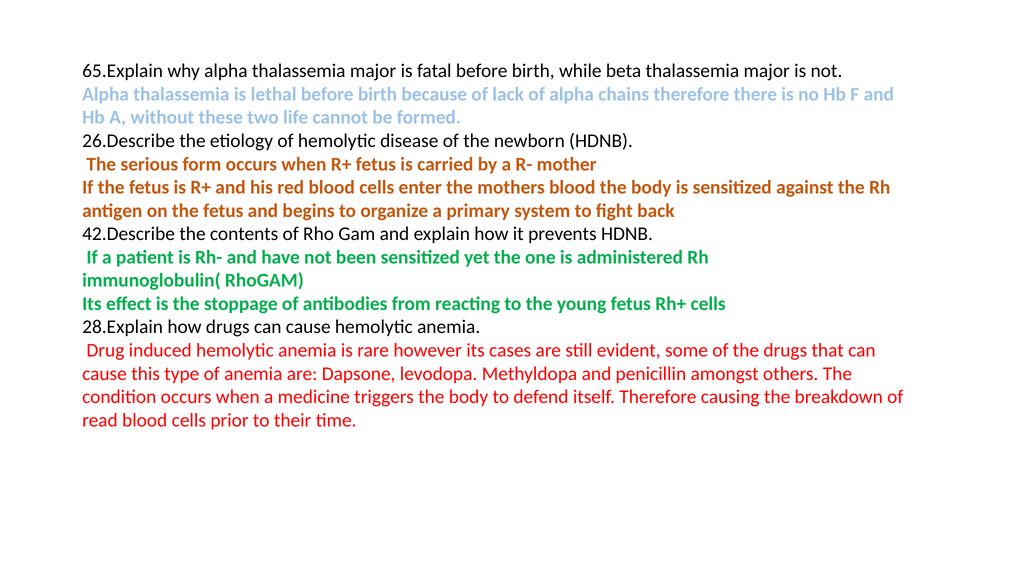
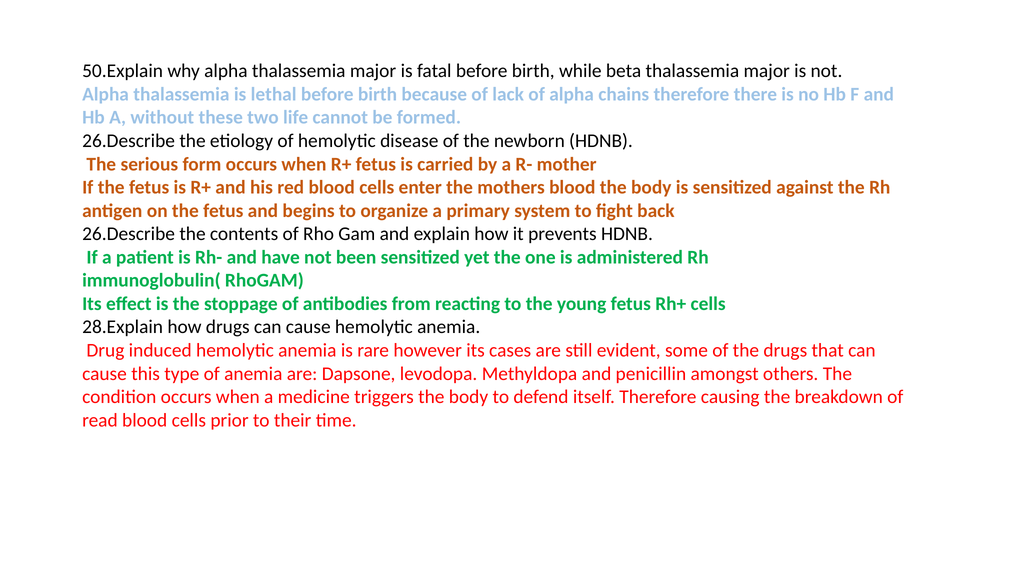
65.Explain: 65.Explain -> 50.Explain (123, 71)
42.Describe: 42.Describe -> 26.Describe (129, 234)
